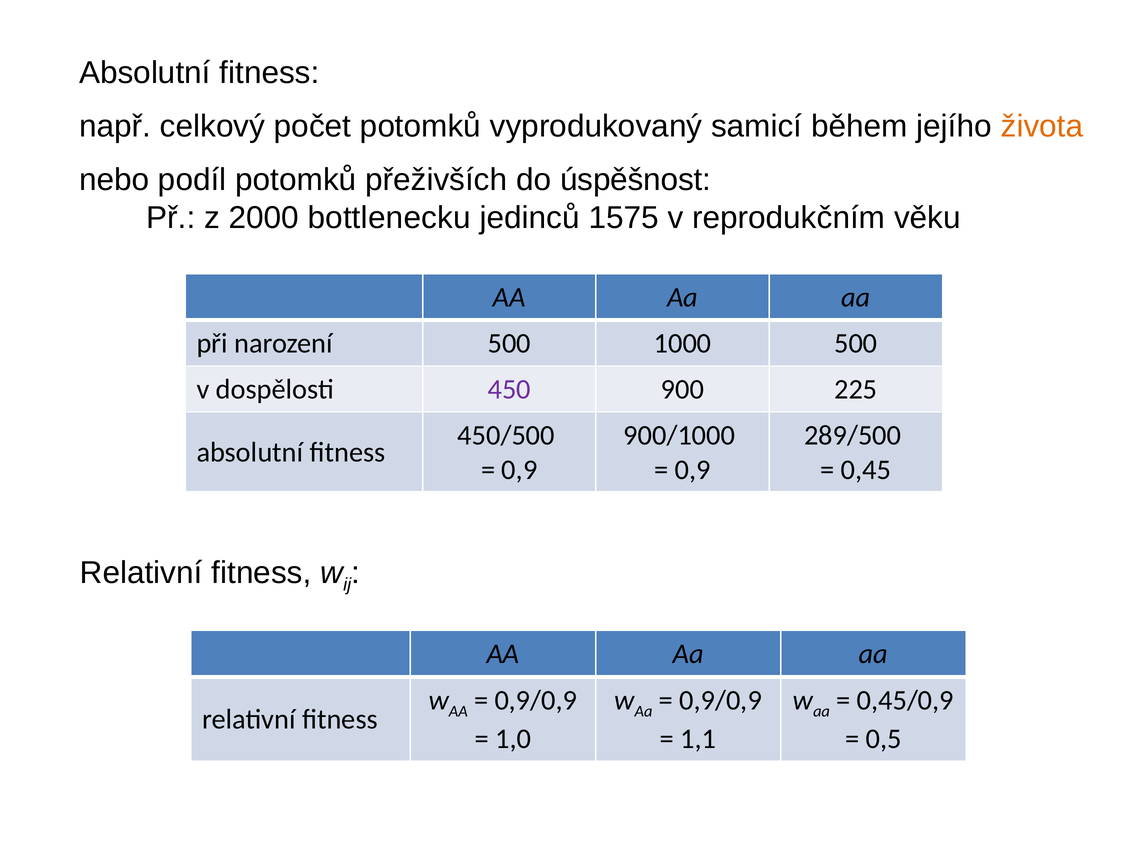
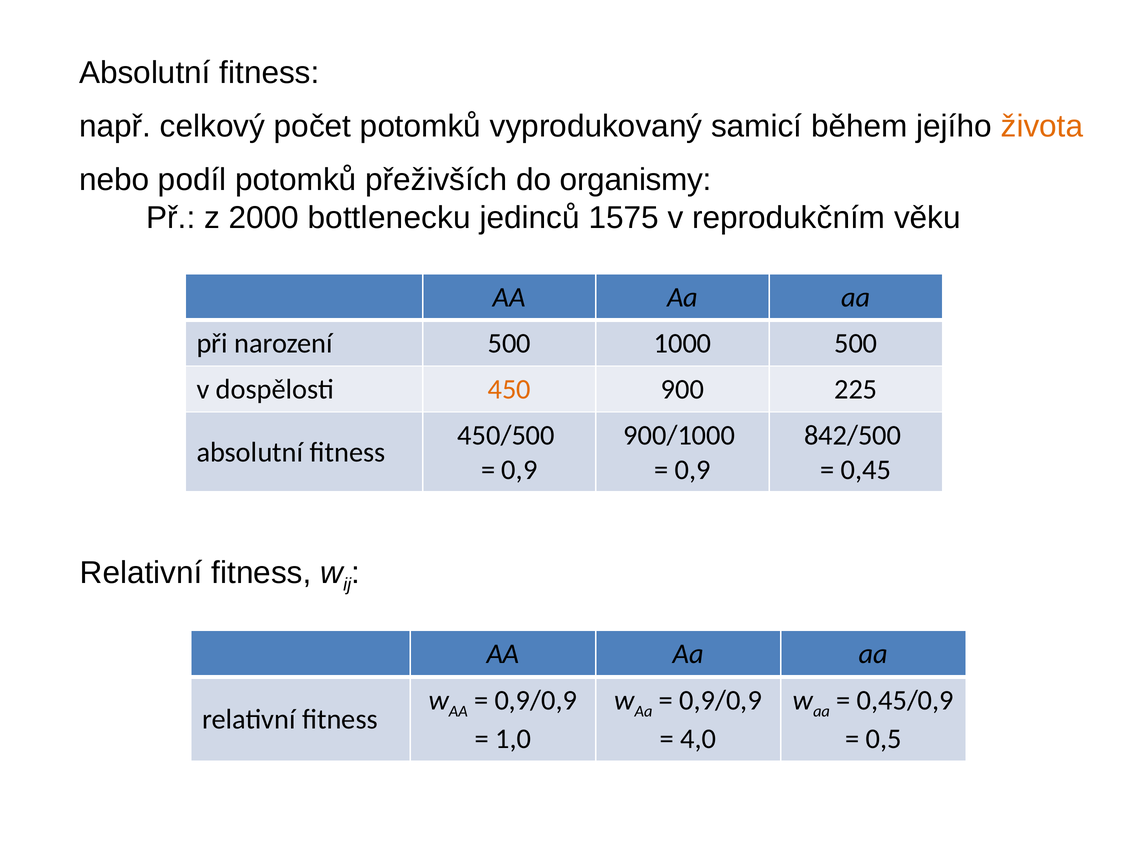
úspěšnost: úspěšnost -> organismy (636, 180)
450 colour: purple -> orange (509, 389)
289/500: 289/500 -> 842/500 (853, 435)
1,1: 1,1 -> 4,0 (698, 739)
